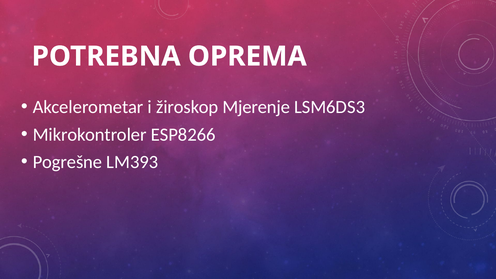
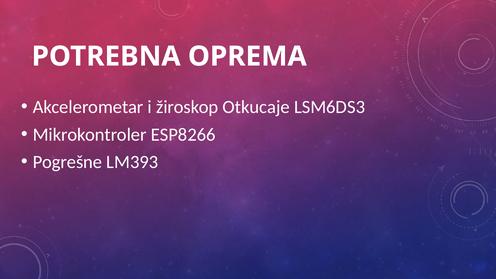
Mjerenje: Mjerenje -> Otkucaje (256, 107)
